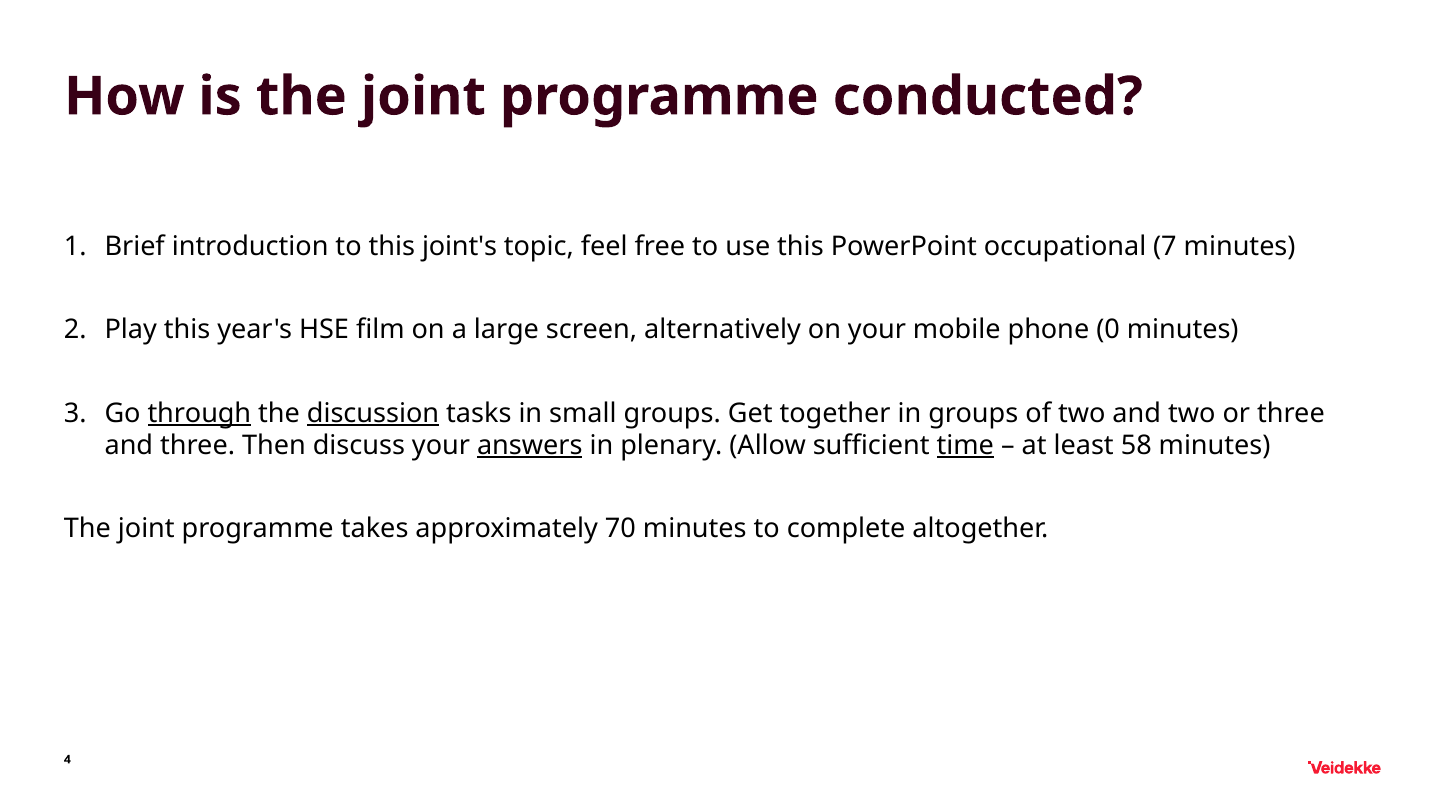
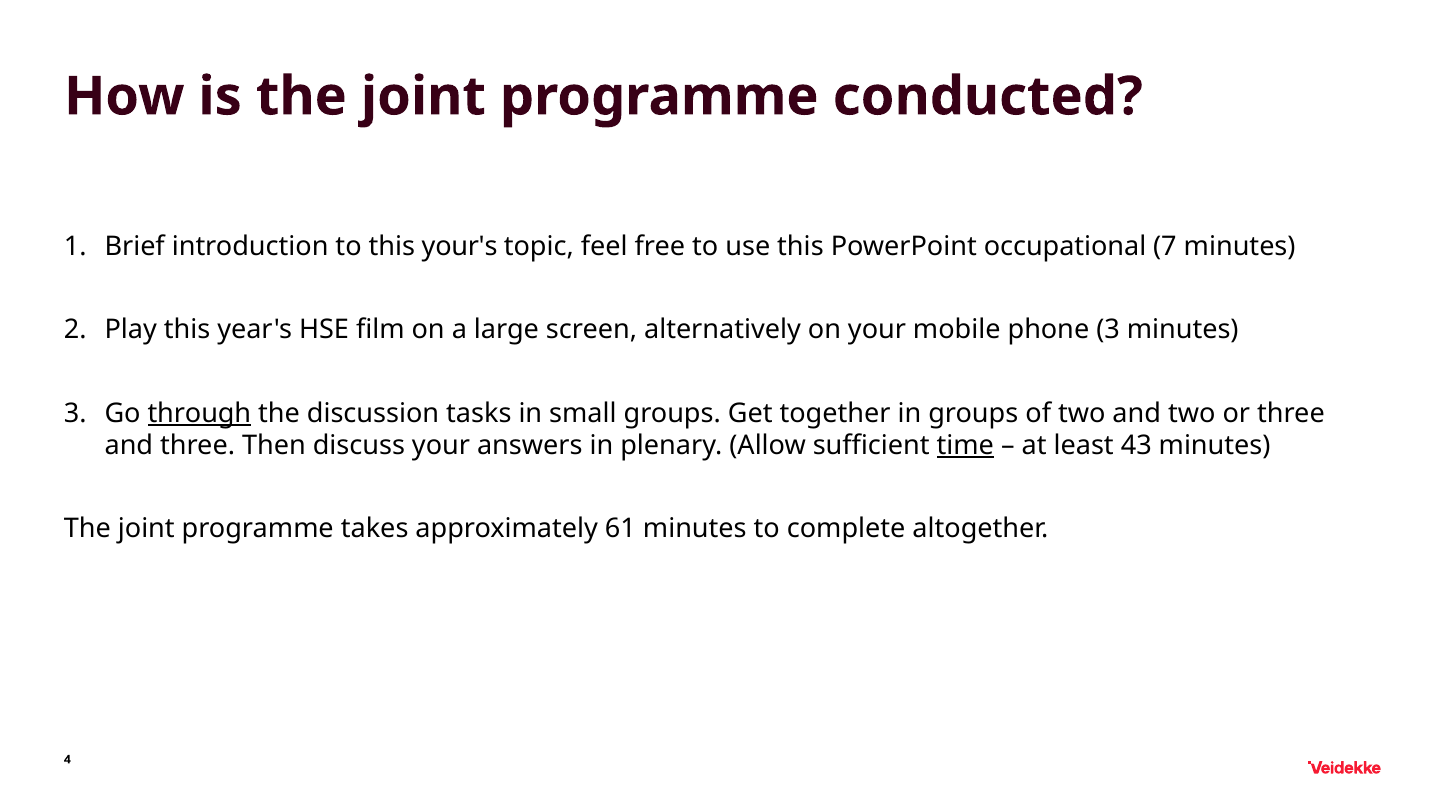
joint's: joint's -> your's (460, 247)
phone 0: 0 -> 3 (1108, 330)
discussion underline: present -> none (373, 413)
answers underline: present -> none (530, 446)
58: 58 -> 43 (1136, 446)
70: 70 -> 61 (620, 529)
